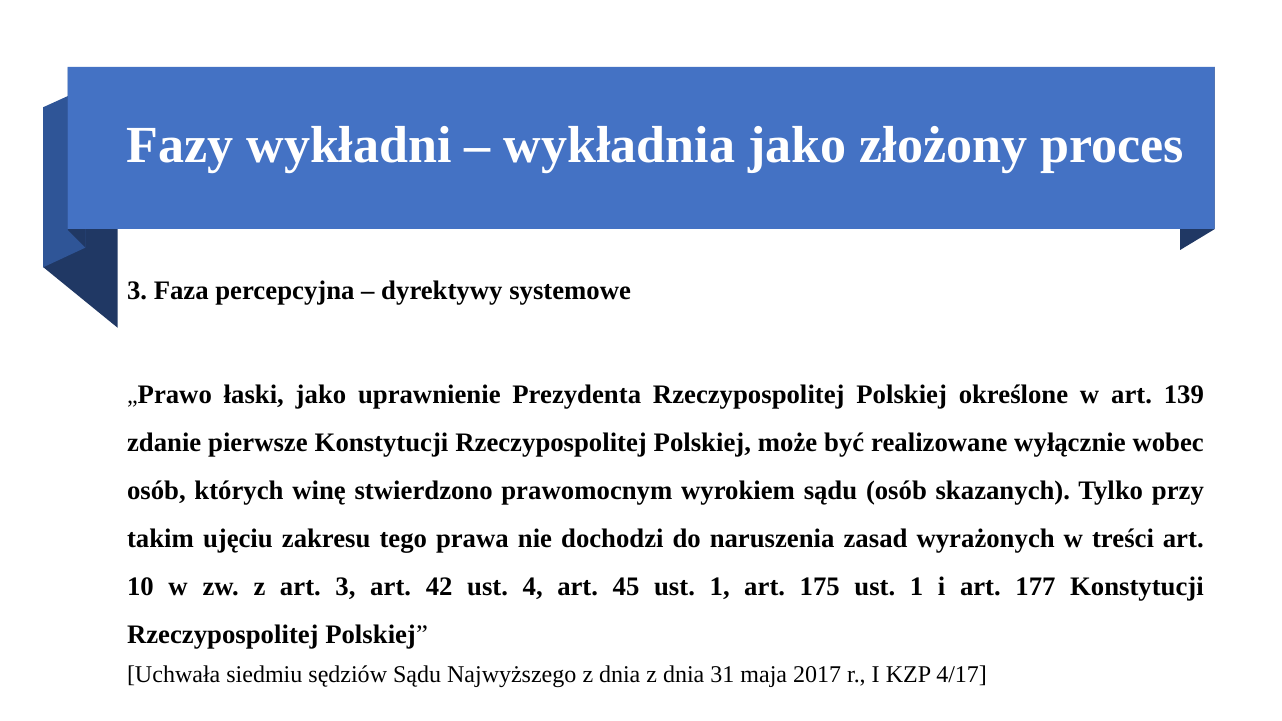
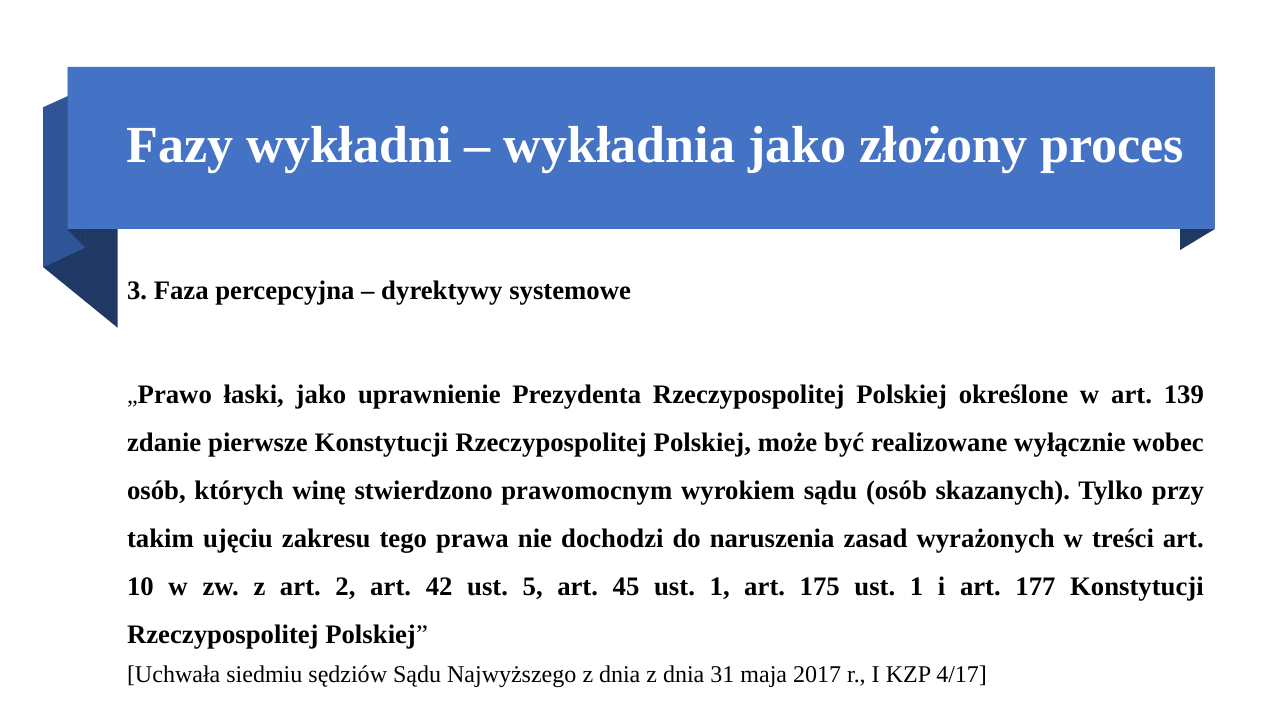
art 3: 3 -> 2 (346, 587)
4: 4 -> 5 (533, 587)
